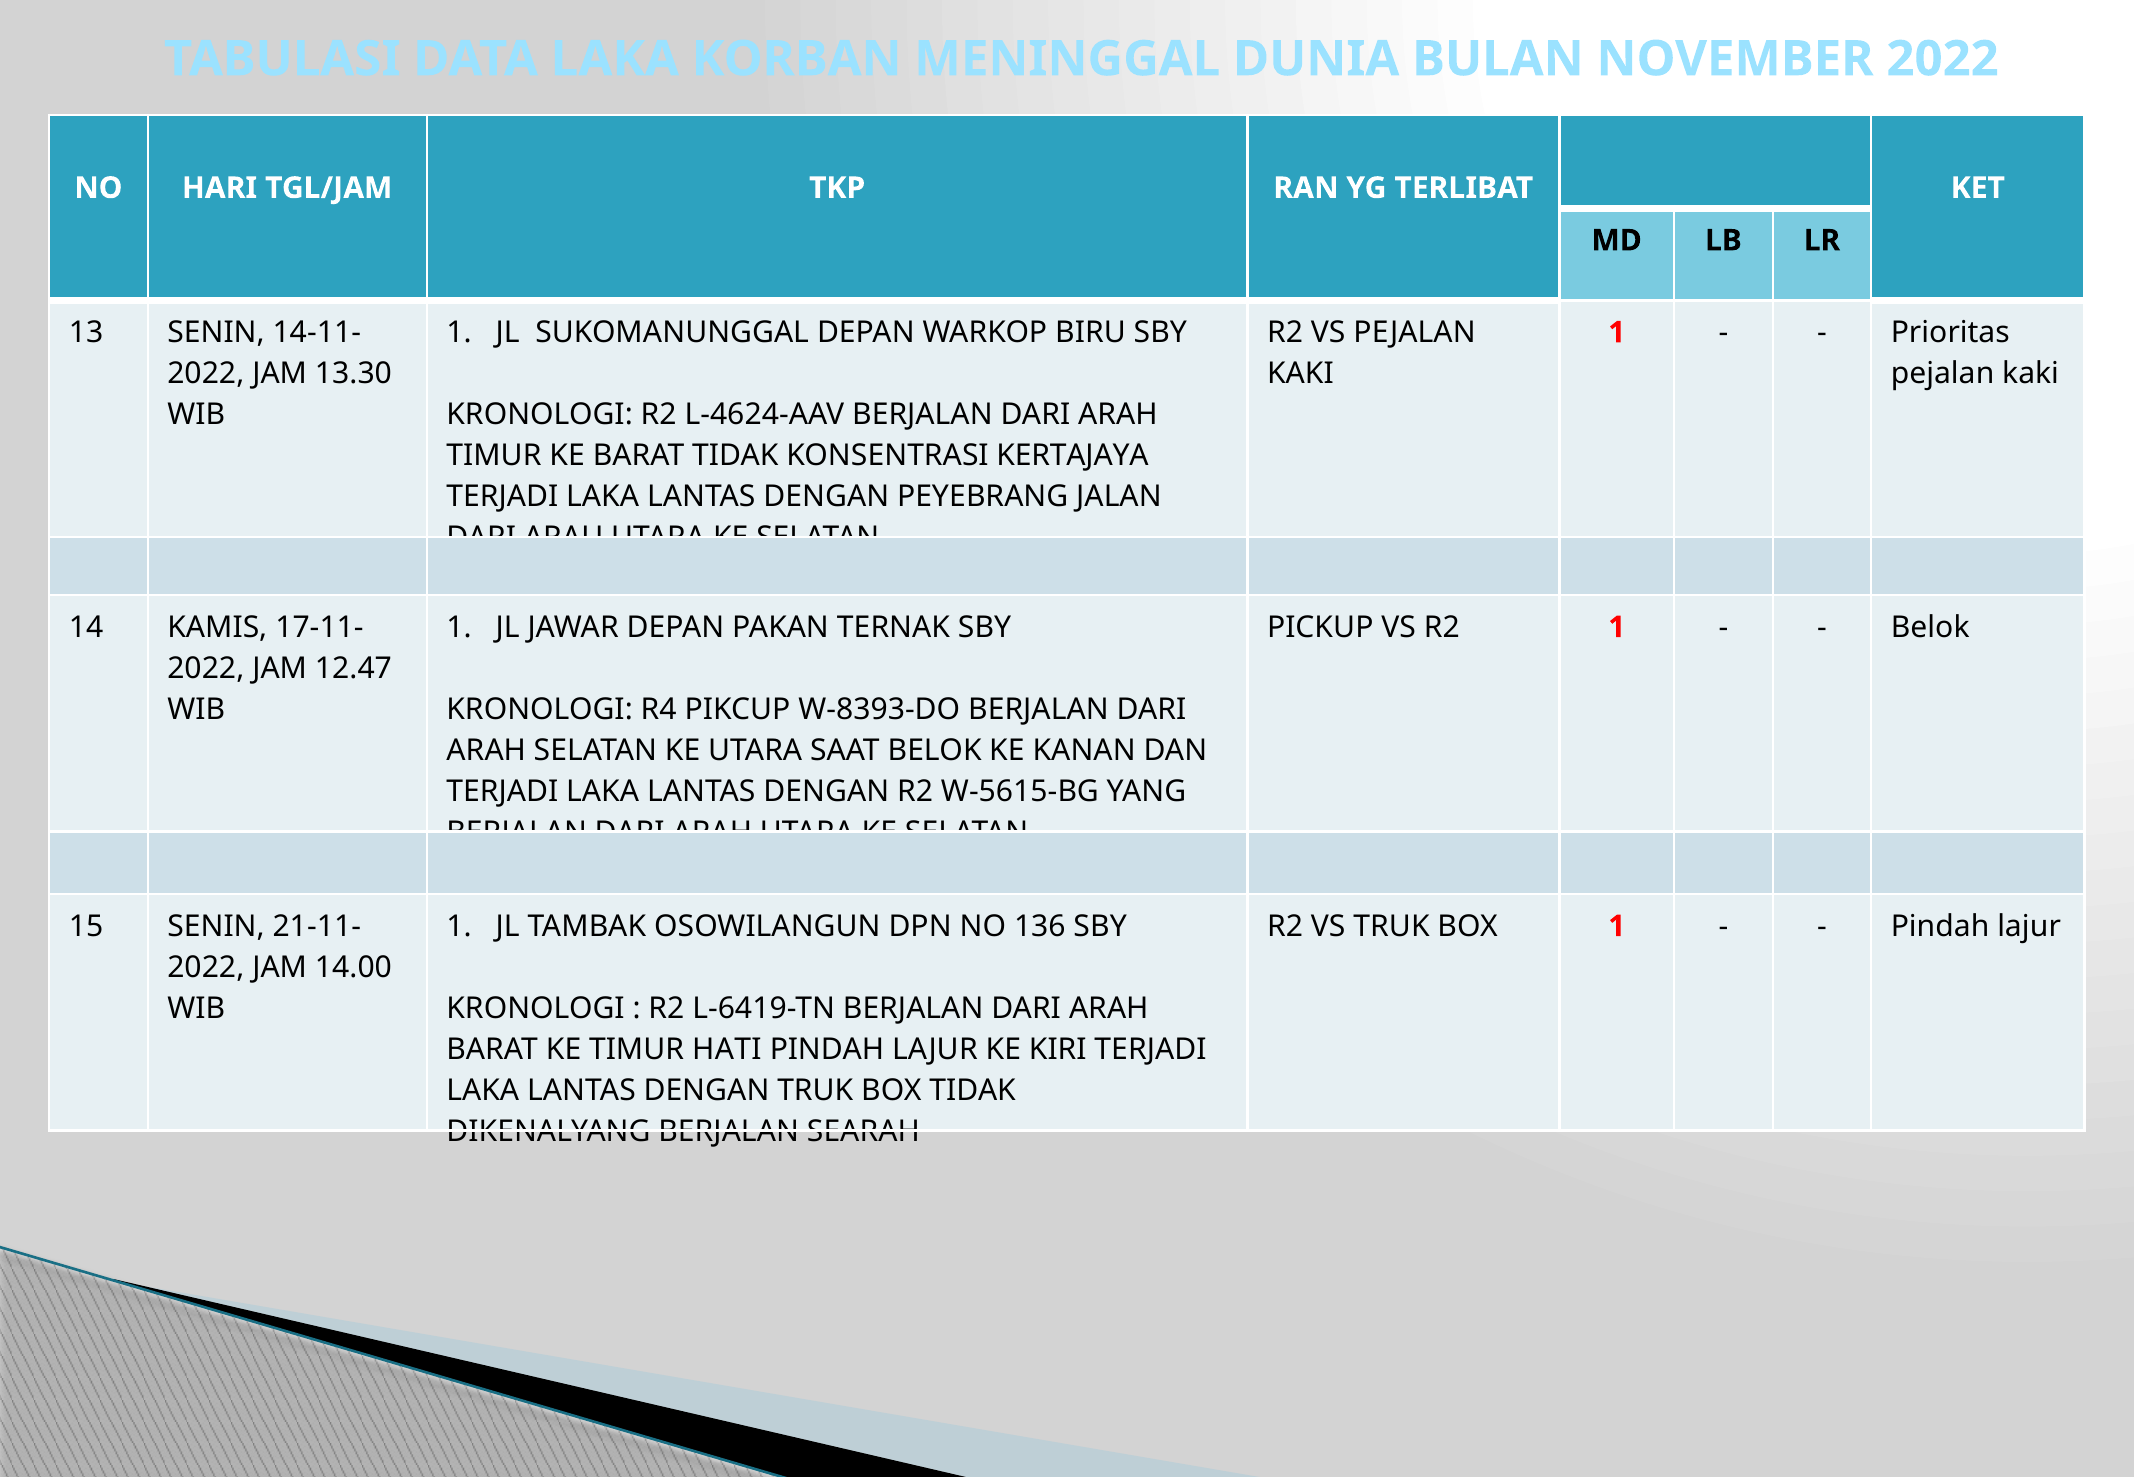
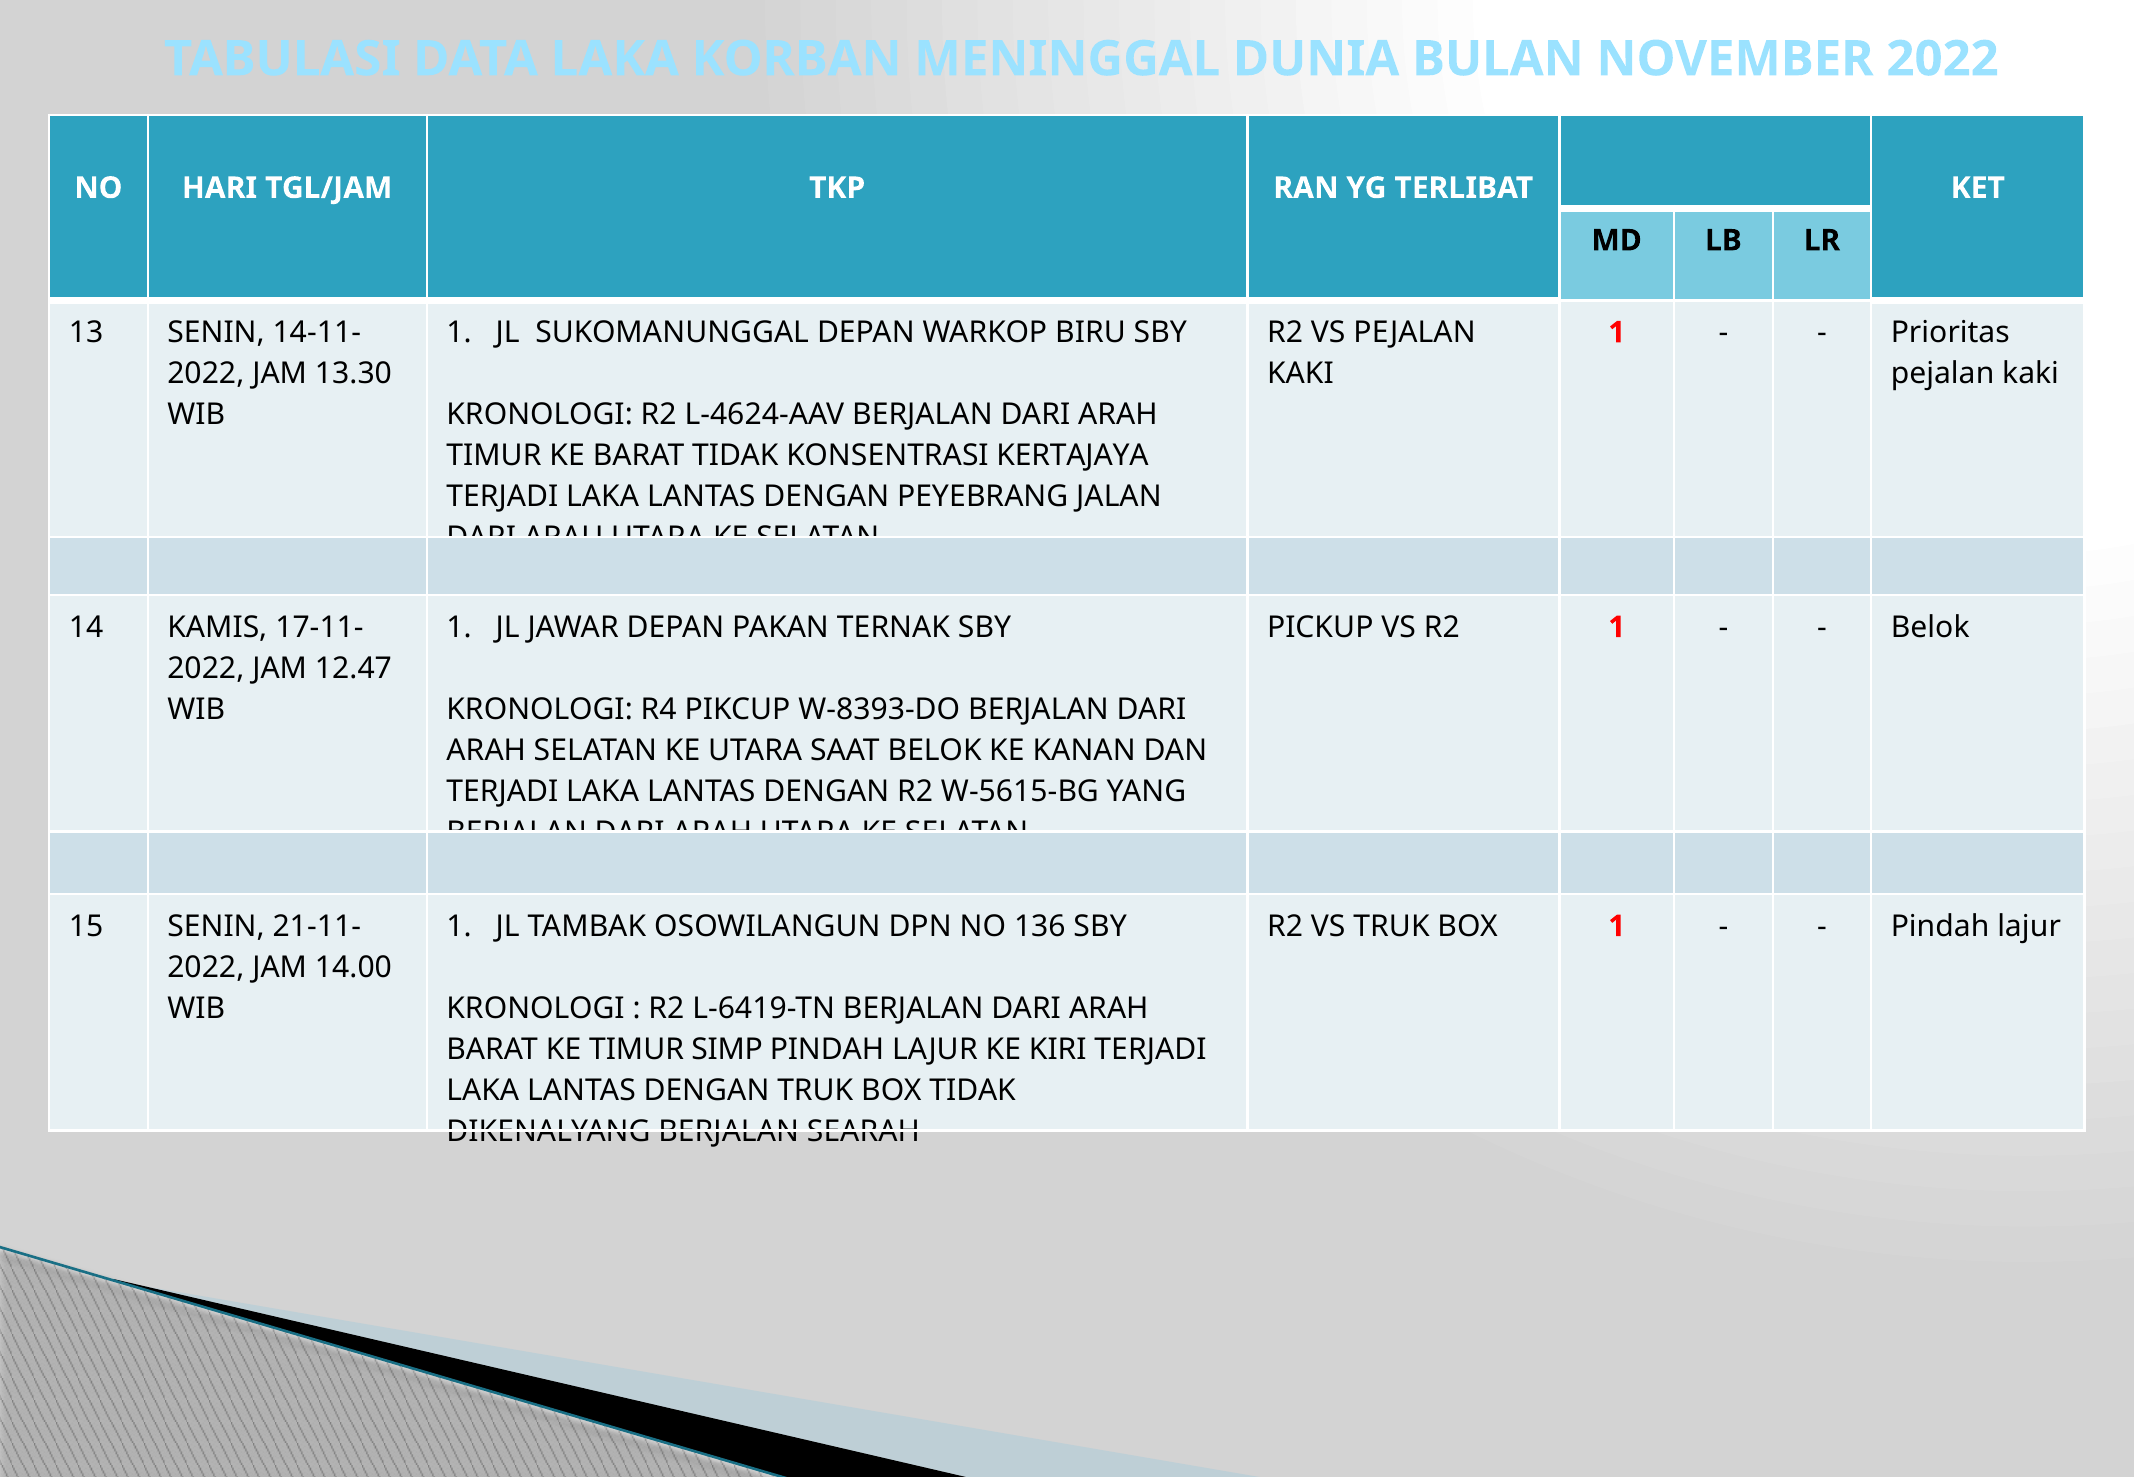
HATI: HATI -> SIMP (727, 1050)
